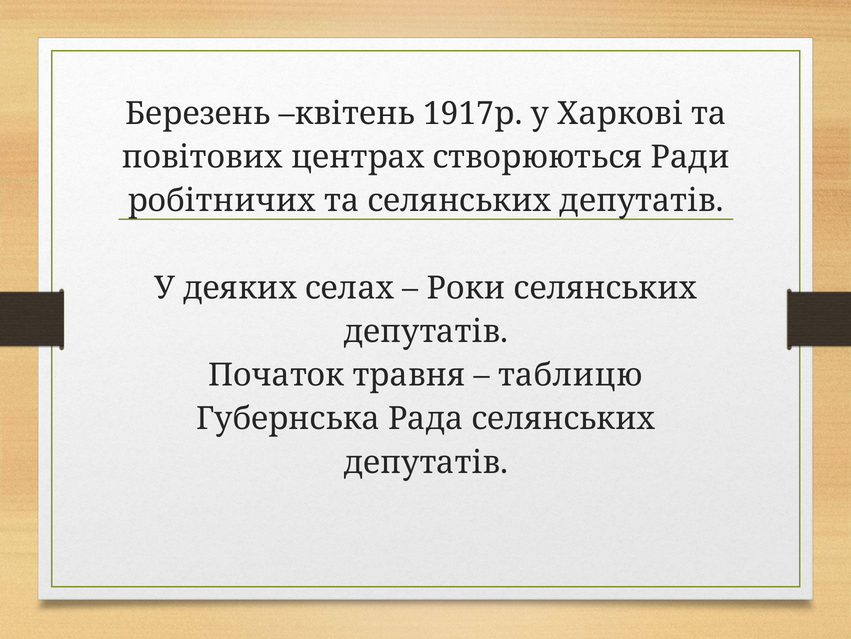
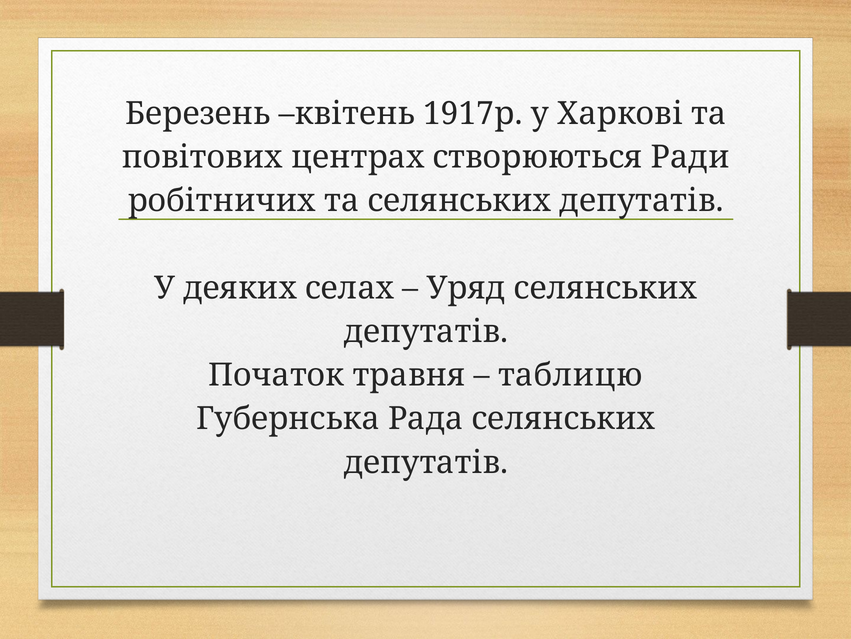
Роки: Роки -> Уряд (466, 288)
